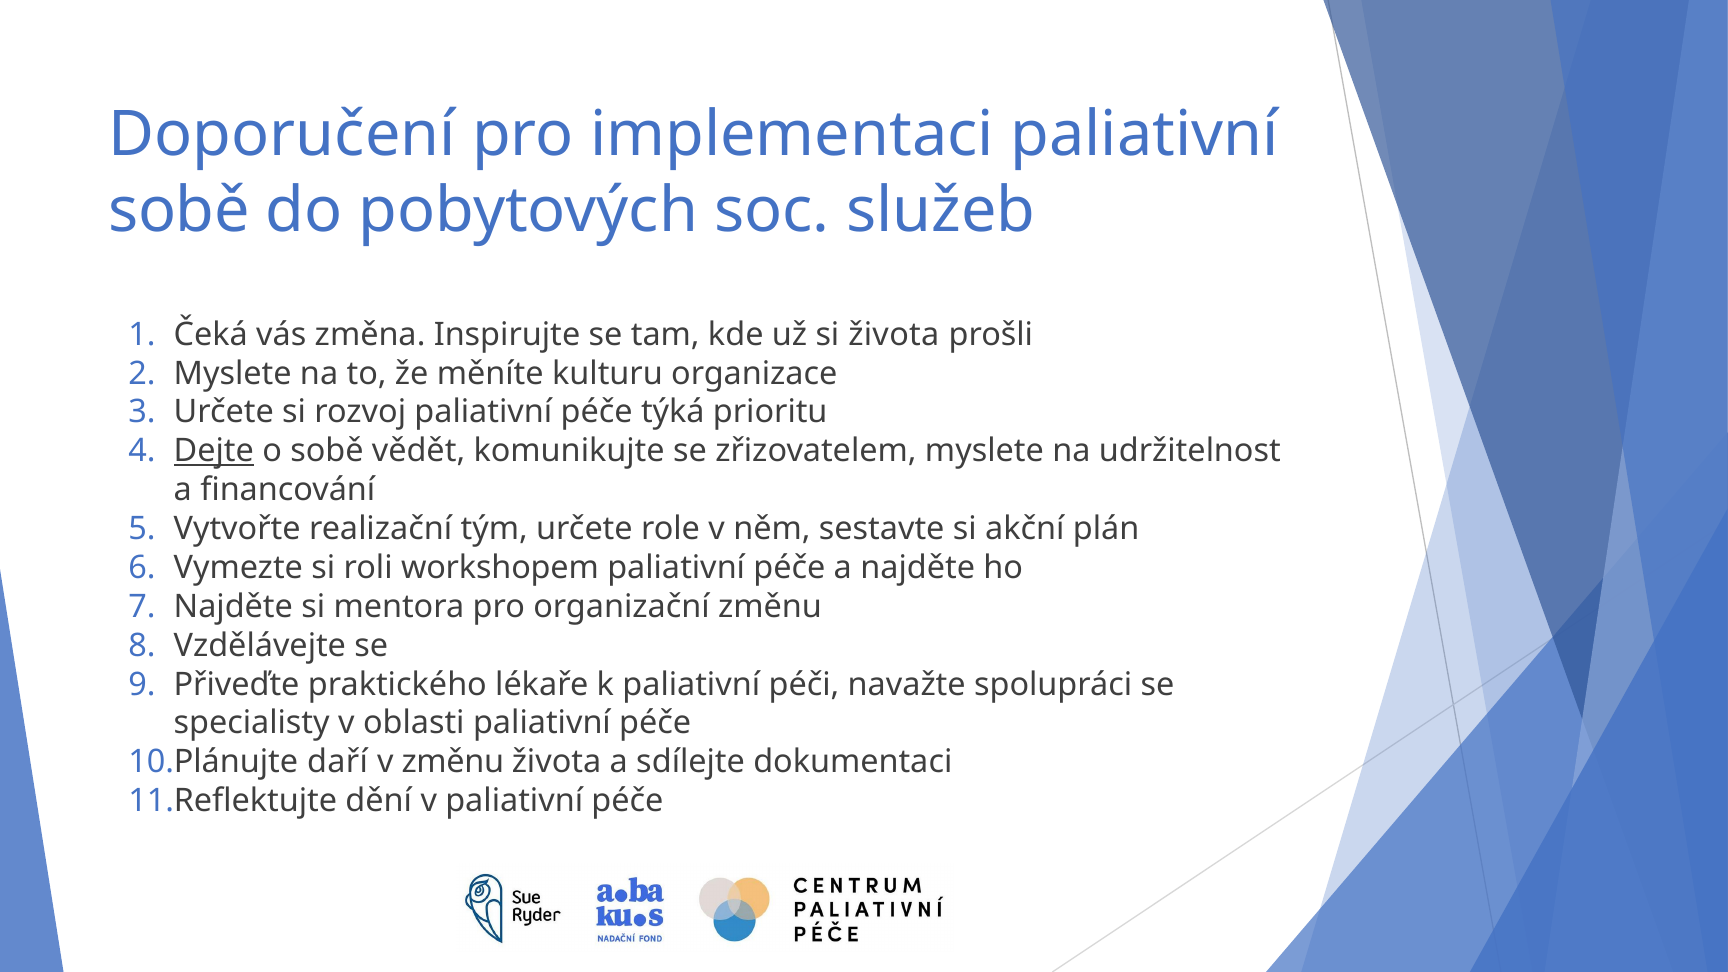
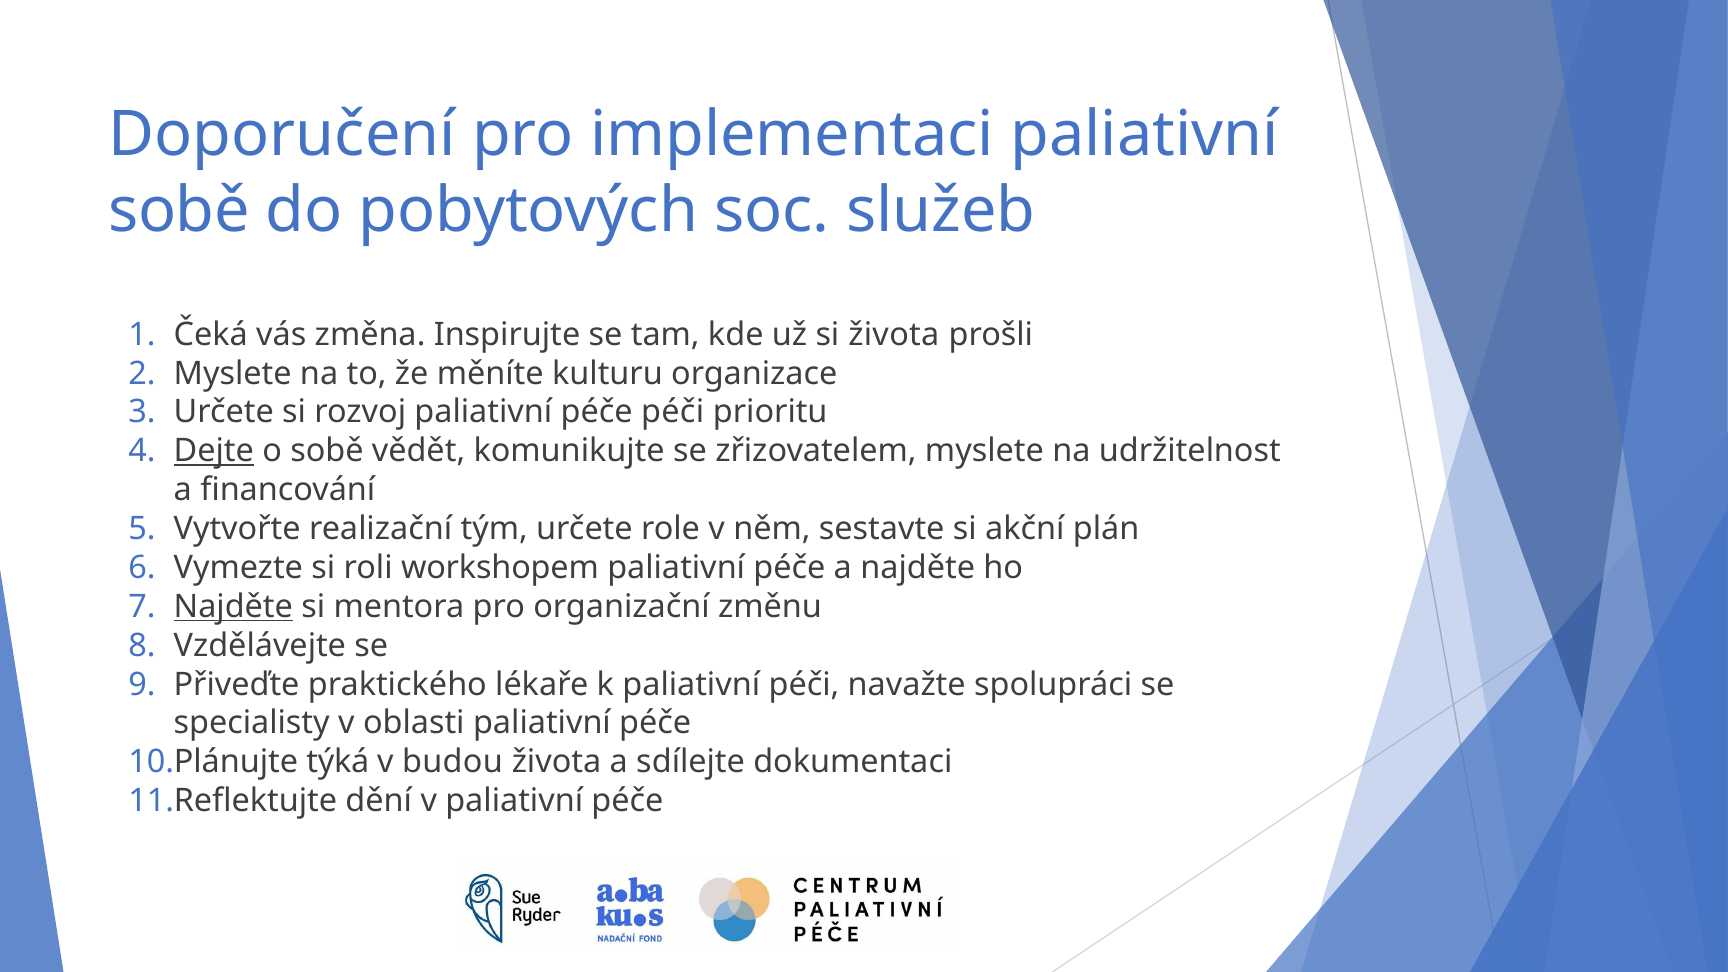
péče týká: týká -> péči (673, 412)
Najděte underline: none -> present (233, 607)
daří: daří -> týká (338, 762)
v změnu: změnu -> budou (453, 762)
